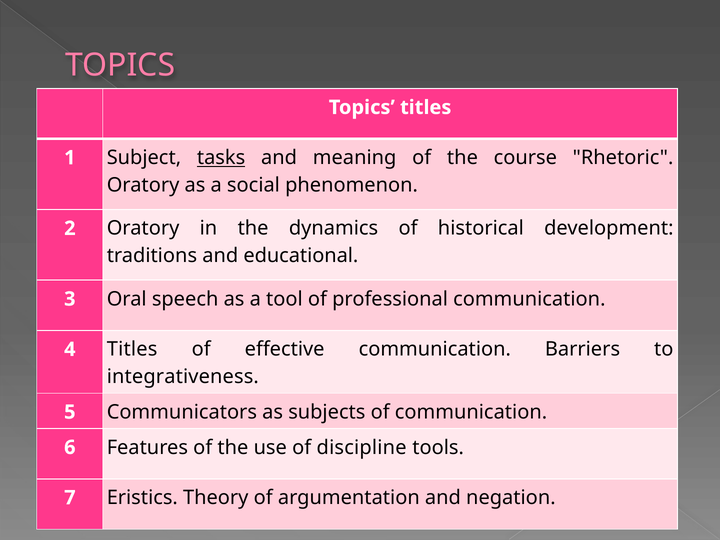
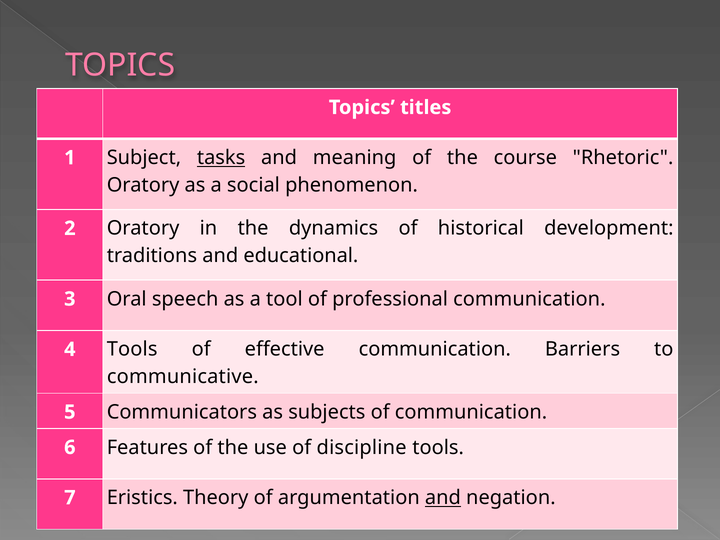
4 Titles: Titles -> Tools (132, 349)
integrativeness: integrativeness -> communicative (183, 377)
and underline: none -> present (443, 498)
